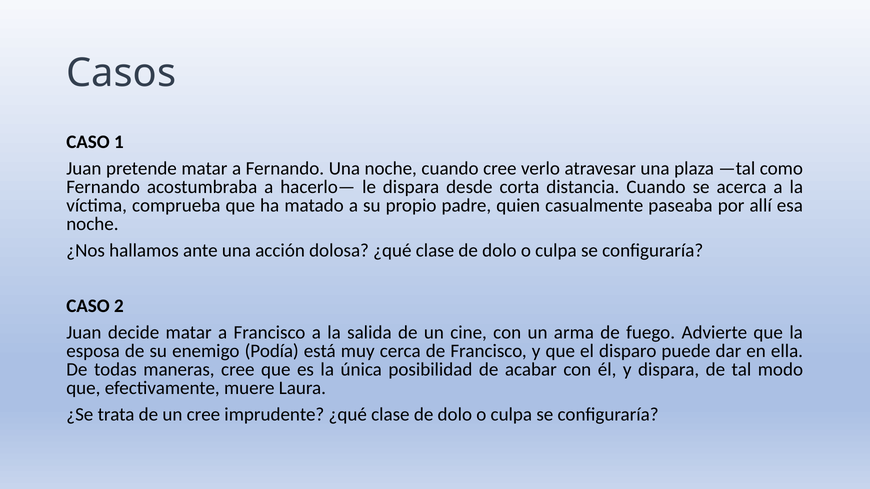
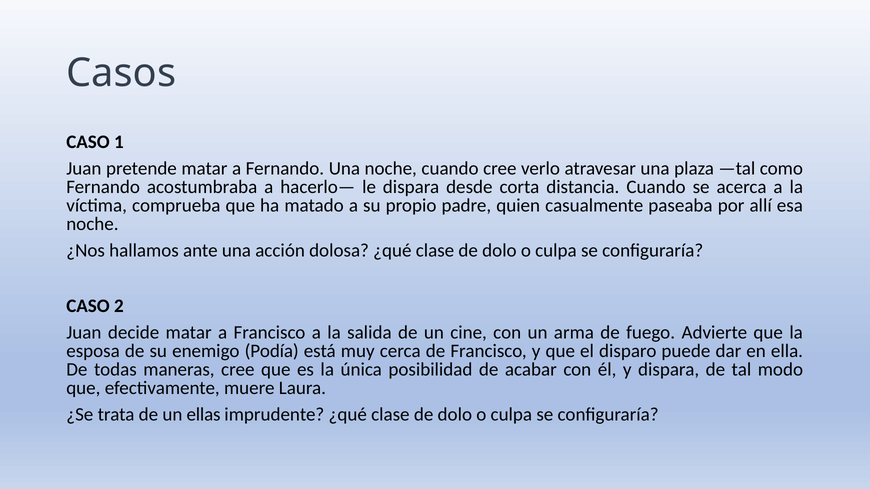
un cree: cree -> ellas (204, 415)
